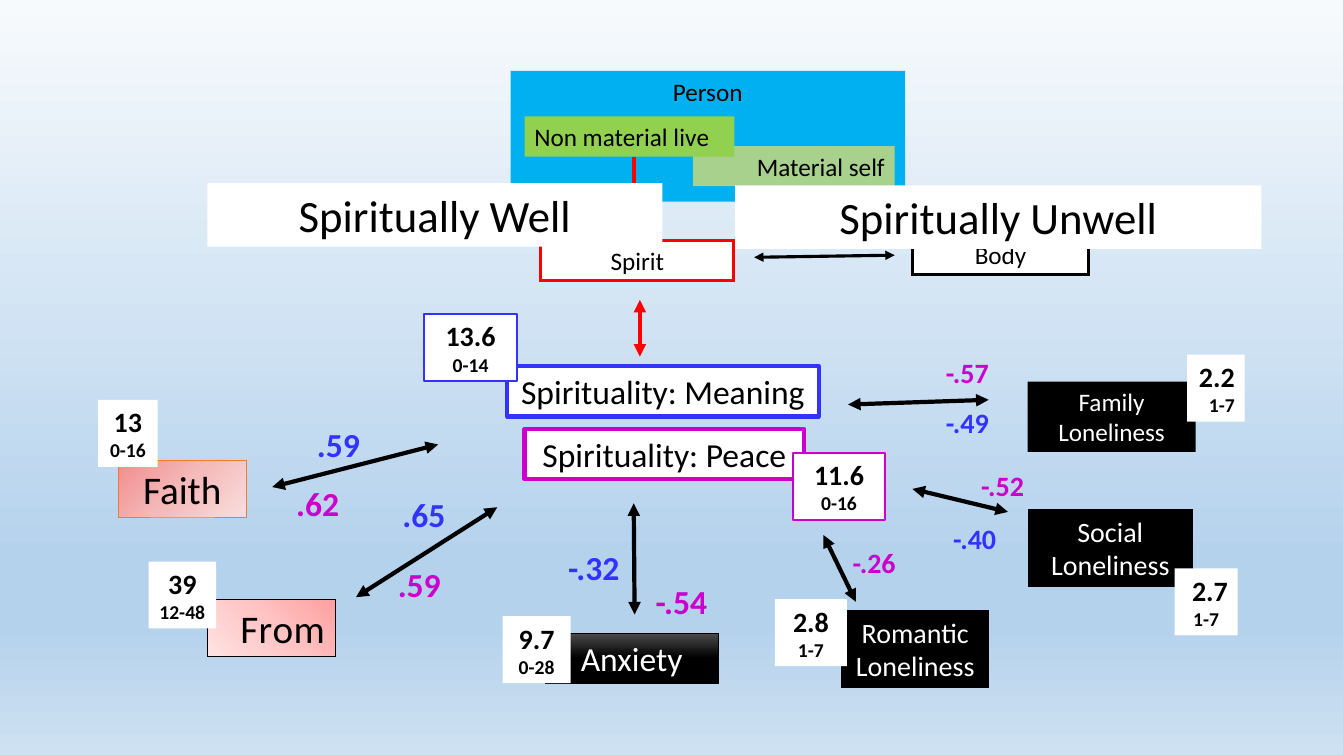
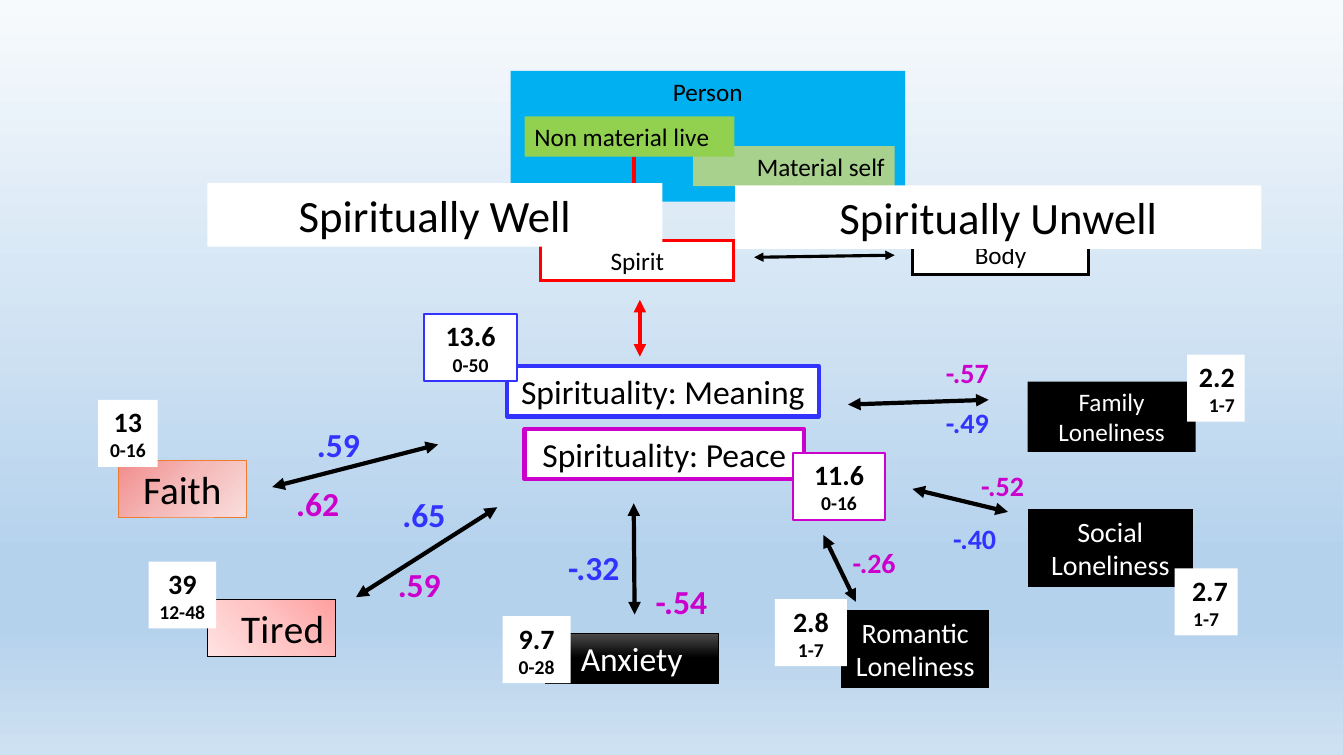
0-14: 0-14 -> 0-50 (471, 366)
From: From -> Tired (283, 631)
